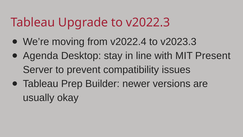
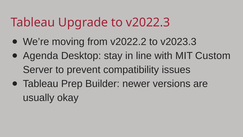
v2022.4: v2022.4 -> v2022.2 (128, 42)
Present: Present -> Custom (213, 56)
